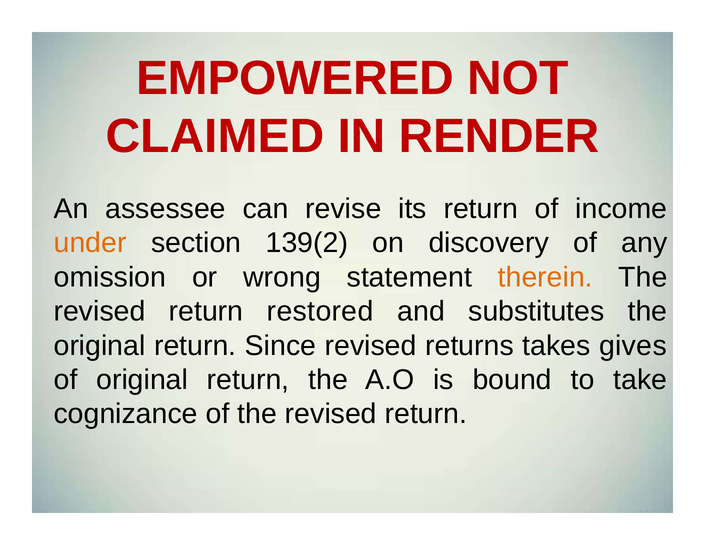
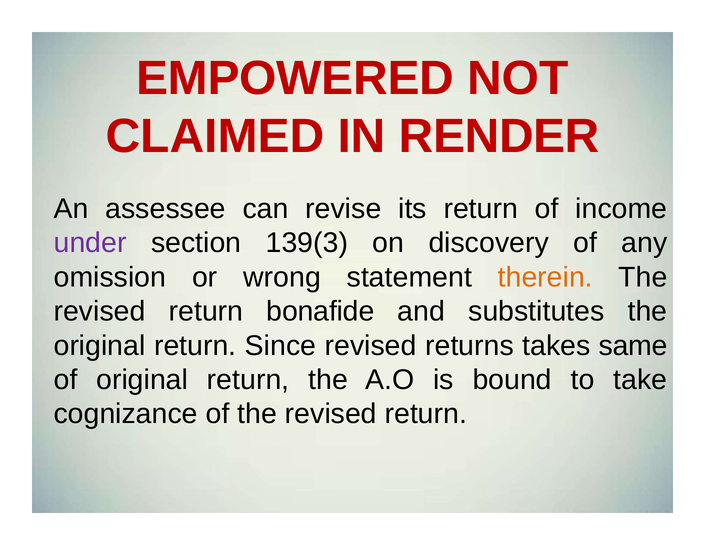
under colour: orange -> purple (90, 243)
139(2: 139(2 -> 139(3 (307, 243)
restored: restored -> bonafide (320, 311)
gives: gives -> same (633, 346)
